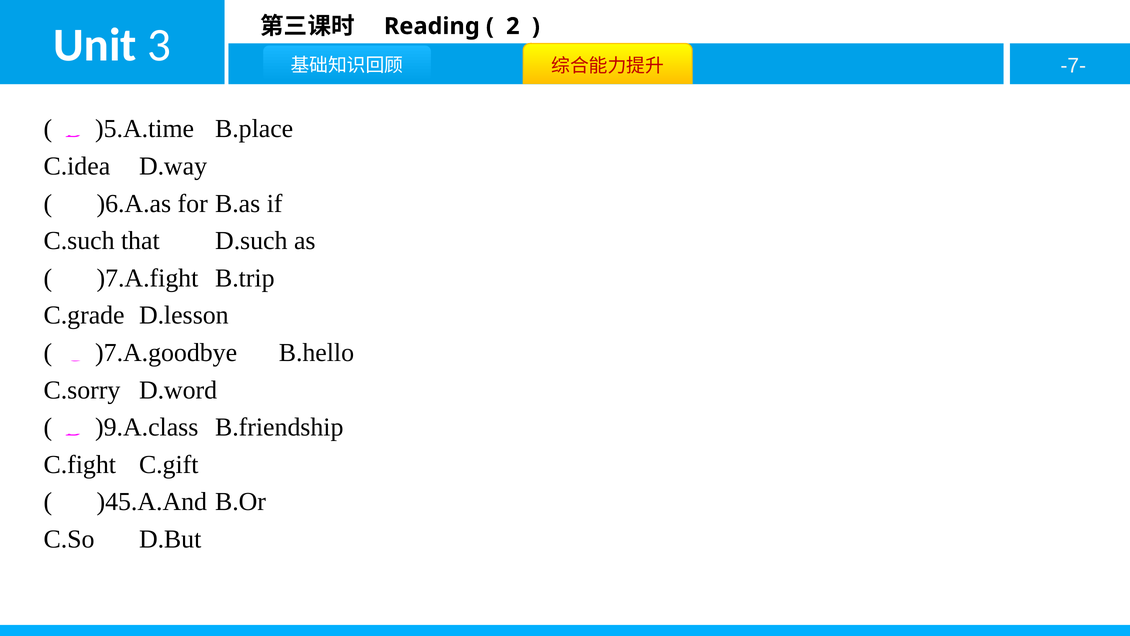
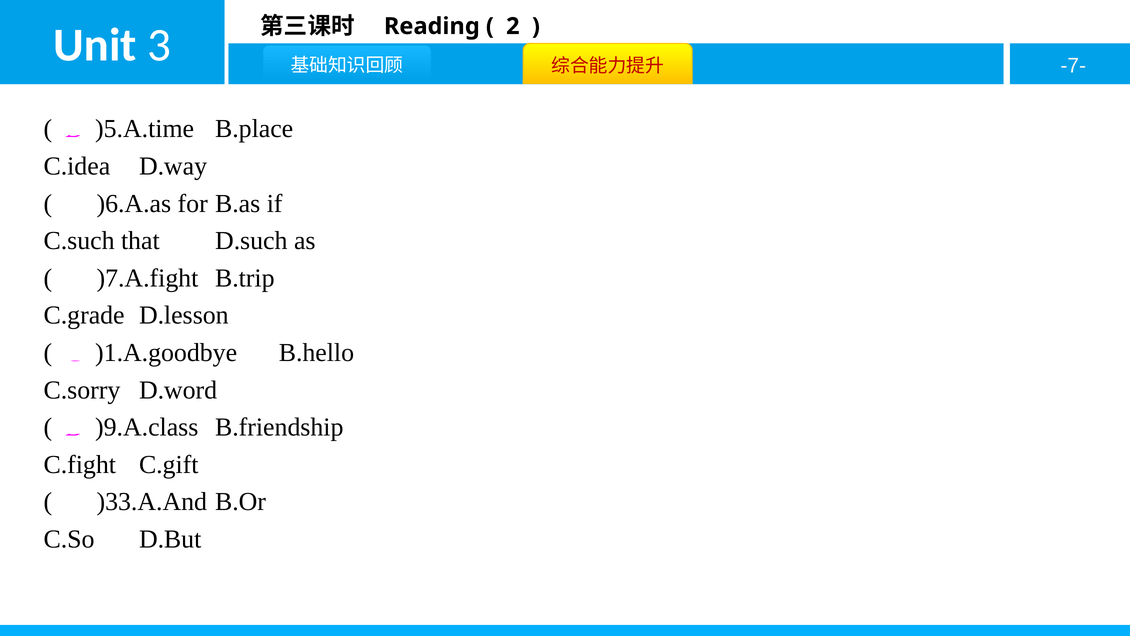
)7.A.goodbye: )7.A.goodbye -> )1.A.goodbye (166, 352)
)45.A.And: )45.A.And -> )33.A.And (152, 502)
